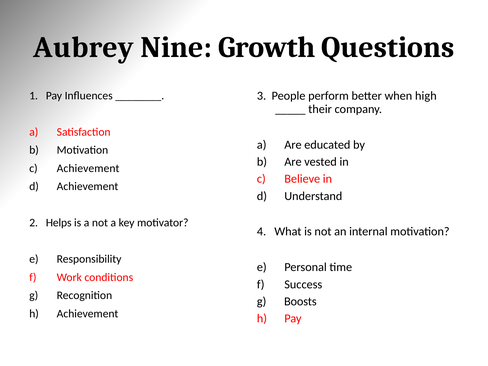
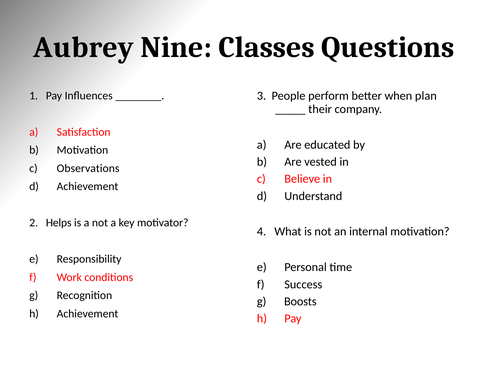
Growth: Growth -> Classes (267, 47)
high: high -> plan (426, 96)
Achievement: Achievement -> Observations (88, 168)
